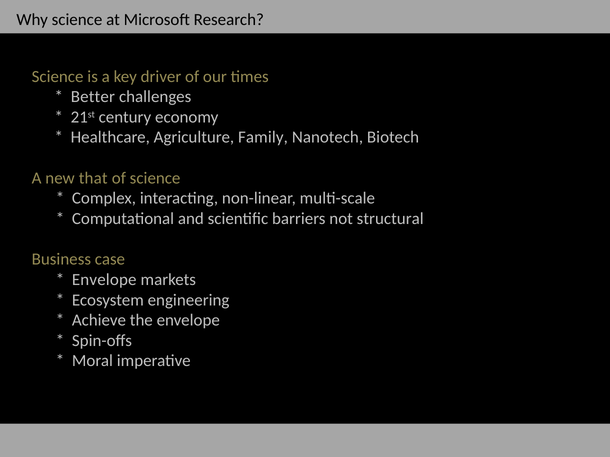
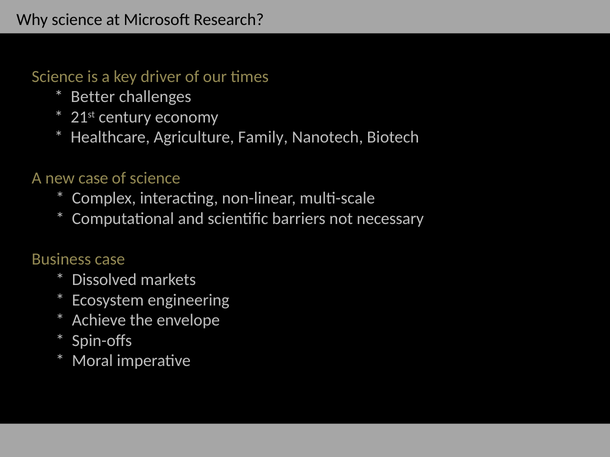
new that: that -> case (93, 178)
structural: structural -> necessary (390, 219)
Envelope: Envelope -> Dissolved (104, 280)
